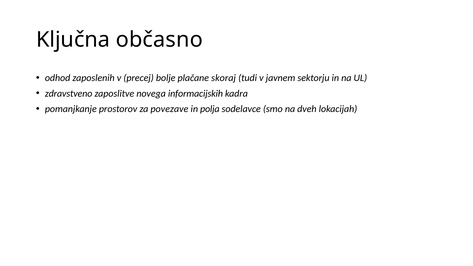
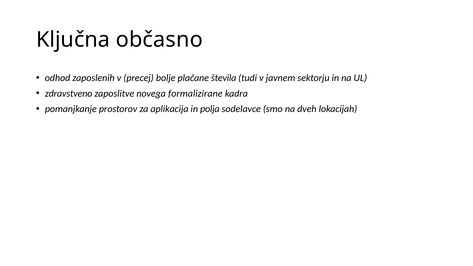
skoraj: skoraj -> števila (224, 78)
informacijskih: informacijskih -> formalizirane (195, 93)
povezave: povezave -> aplikacija (169, 109)
